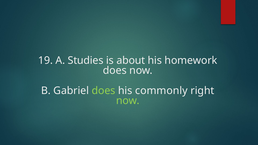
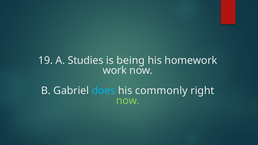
about: about -> being (131, 60)
does: does -> work (115, 71)
does colour: light green -> light blue (104, 91)
